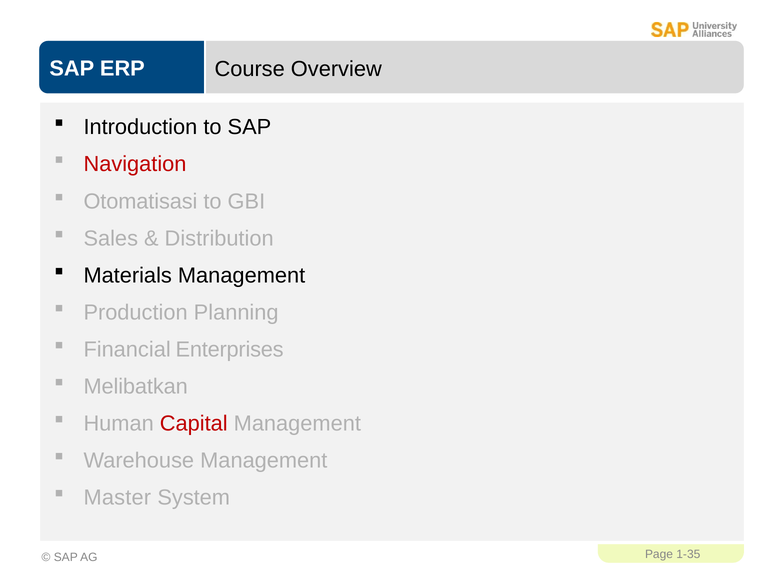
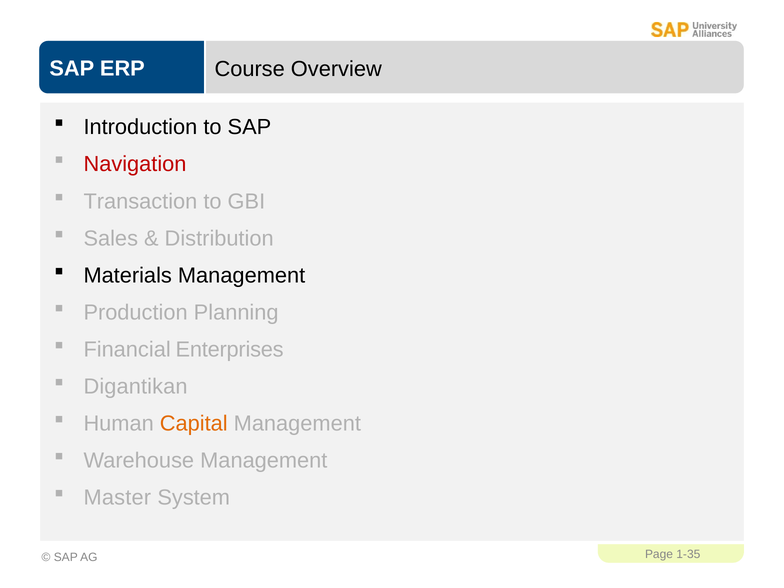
Otomatisasi: Otomatisasi -> Transaction (140, 201)
Melibatkan: Melibatkan -> Digantikan (136, 387)
Capital colour: red -> orange (194, 424)
